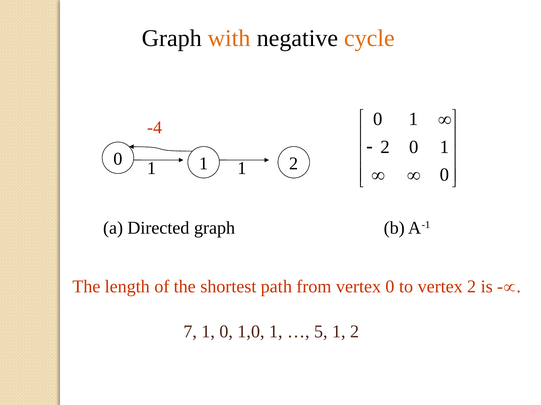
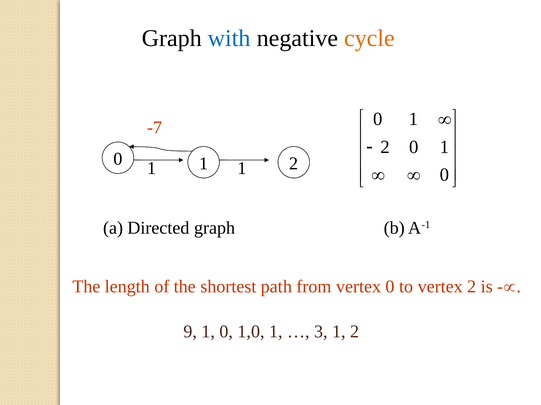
with colour: orange -> blue (229, 38)
-4: -4 -> -7 (155, 128)
7: 7 -> 9 (190, 332)
5: 5 -> 3 (321, 332)
